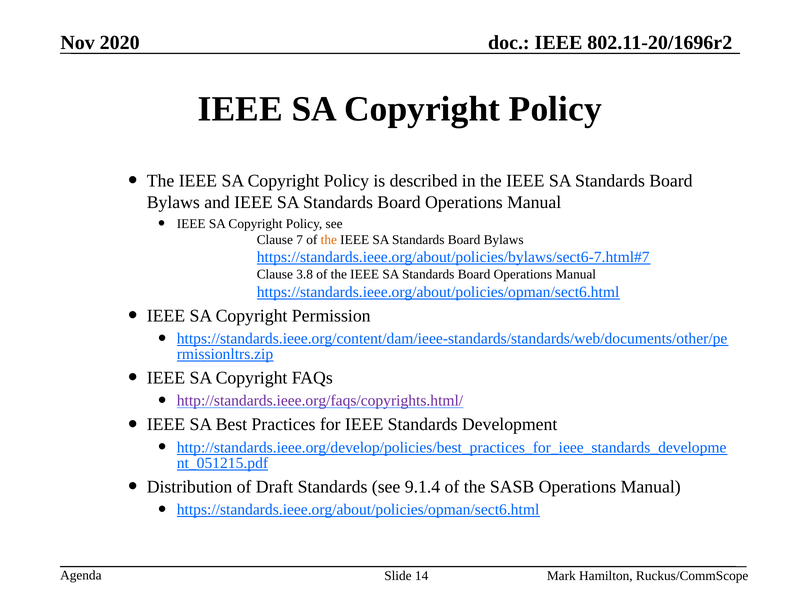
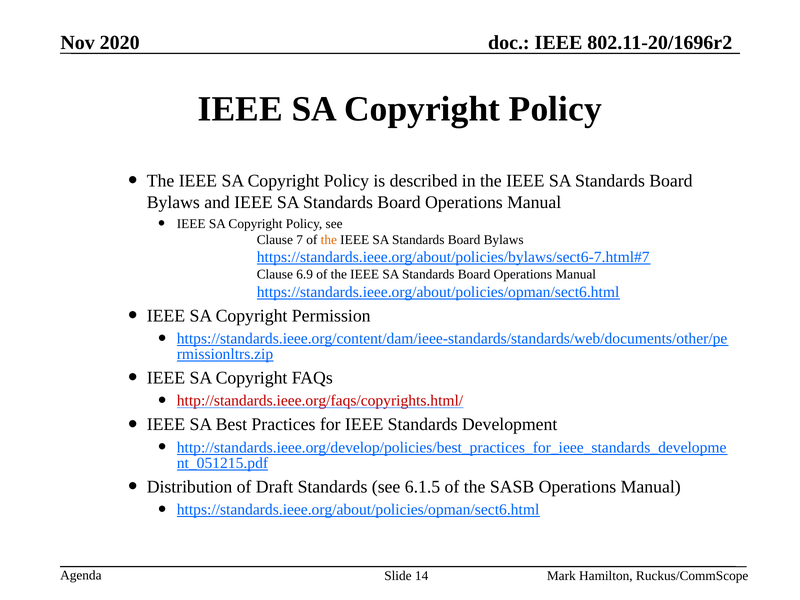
3.8: 3.8 -> 6.9 (305, 274)
http://standards.ieee.org/faqs/copyrights.html/ colour: purple -> red (320, 401)
9.1.4: 9.1.4 -> 6.1.5 (423, 487)
